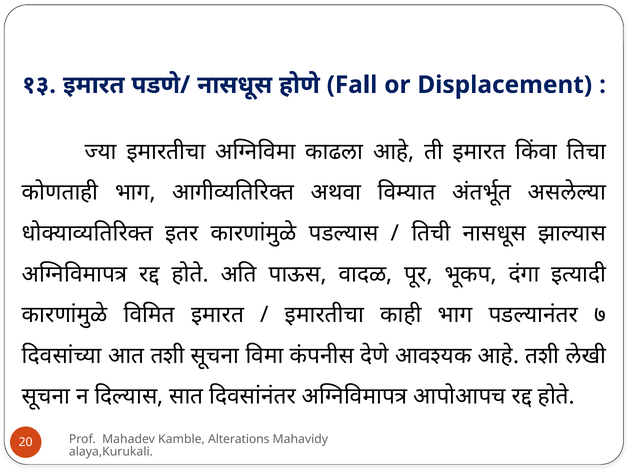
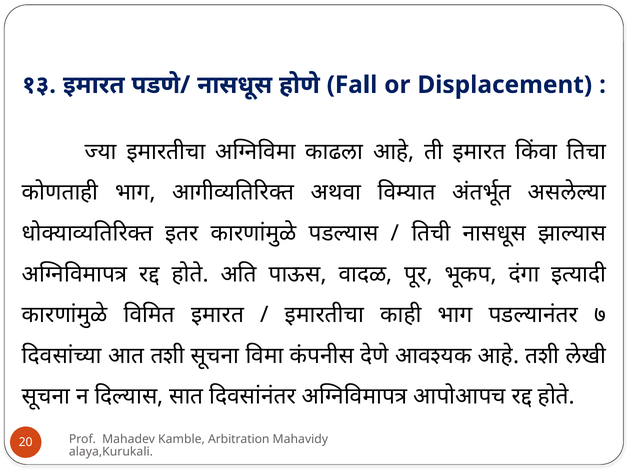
Alterations: Alterations -> Arbitration (239, 439)
